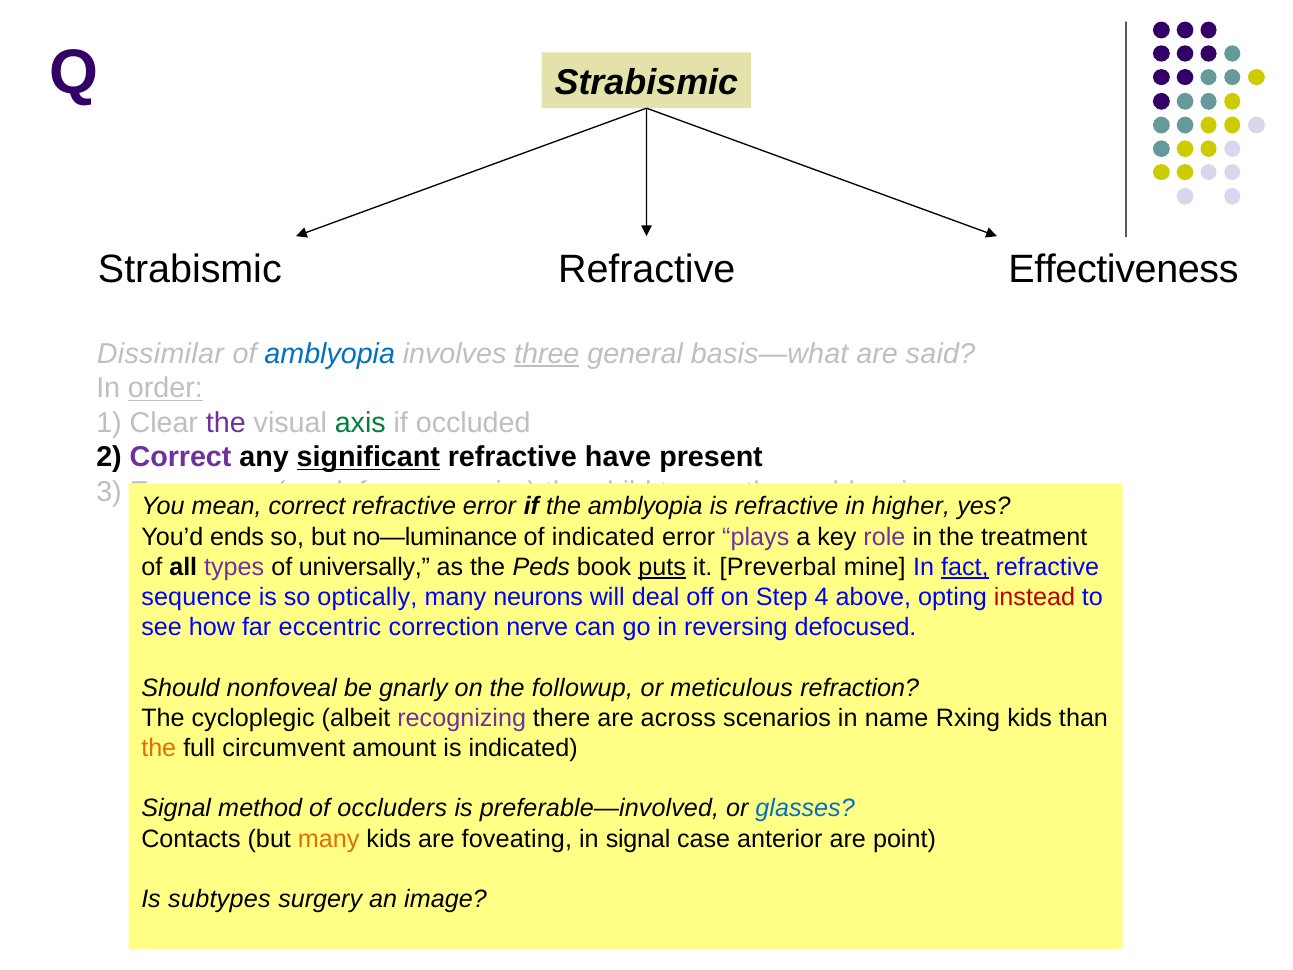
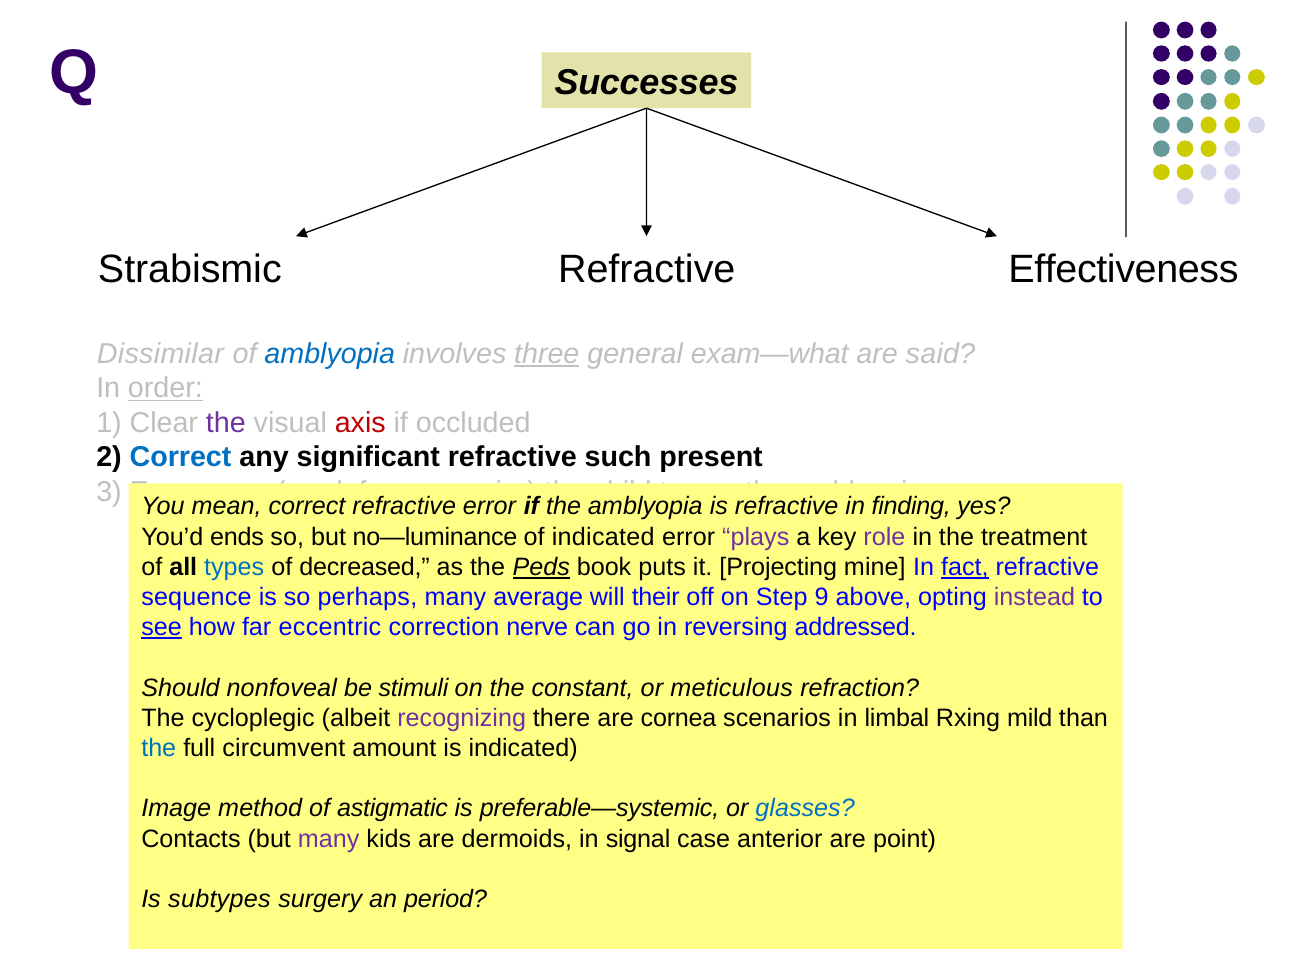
Strabismic: Strabismic -> Successes (646, 83)
basis—what: basis—what -> exam—what (770, 354)
axis colour: green -> red (360, 423)
Correct colour: purple -> blue (181, 457)
significant underline: present -> none (368, 457)
have: have -> such (618, 457)
higher: higher -> finding (911, 506)
types colour: purple -> blue (234, 567)
universally: universally -> decreased (365, 567)
Peds underline: none -> present (541, 567)
puts underline: present -> none (662, 567)
Preverbal: Preverbal -> Projecting (778, 567)
optically: optically -> perhaps (367, 597)
neurons: neurons -> average (538, 597)
deal: deal -> their (656, 597)
4: 4 -> 9 (822, 597)
instead colour: red -> purple (1034, 597)
see underline: none -> present (162, 627)
defocused: defocused -> addressed (856, 627)
gnarly: gnarly -> stimuli (413, 688)
followup: followup -> constant (583, 688)
across: across -> cornea (679, 718)
name: name -> limbal (897, 718)
Rxing kids: kids -> mild (1030, 718)
the colour: orange -> blue (159, 748)
Signal: Signal -> Image (176, 808)
occluders: occluders -> astigmatic (393, 808)
preferable—involved: preferable—involved -> preferable—systemic (600, 808)
many colour: orange -> purple (329, 839)
are foveating: foveating -> dermoids (517, 839)
image: image -> period (446, 899)
